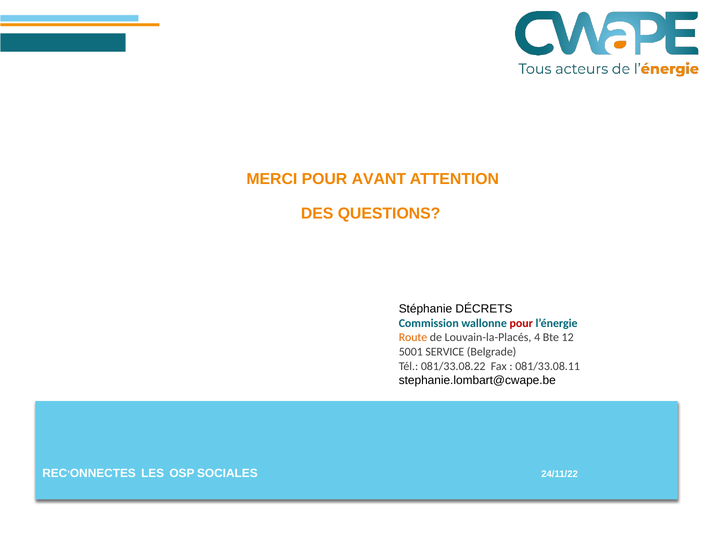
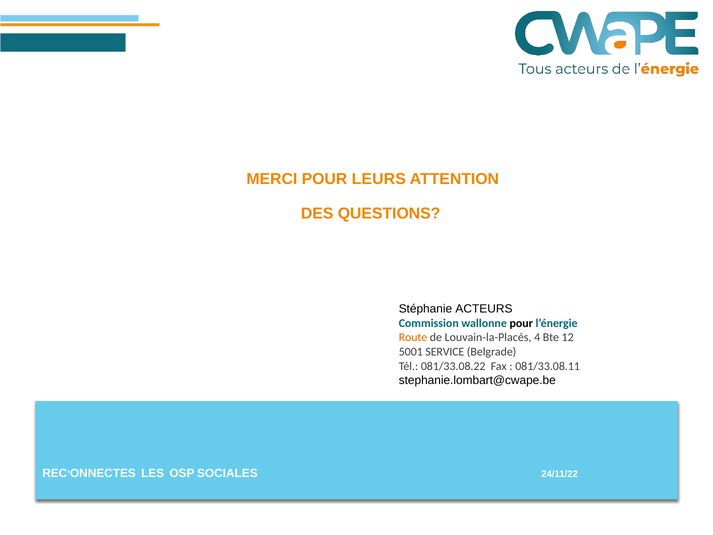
AVANT: AVANT -> LEURS (379, 179)
DÉCRETS: DÉCRETS -> ACTEURS (484, 309)
pour colour: red -> black (521, 323)
